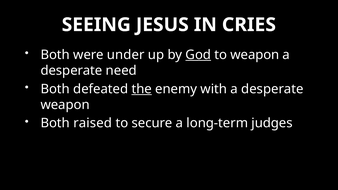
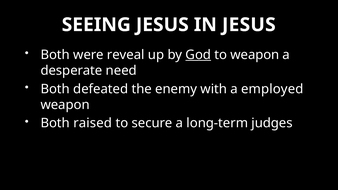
IN CRIES: CRIES -> JESUS (249, 25)
under: under -> reveal (126, 55)
the underline: present -> none (142, 89)
with a desperate: desperate -> employed (272, 89)
